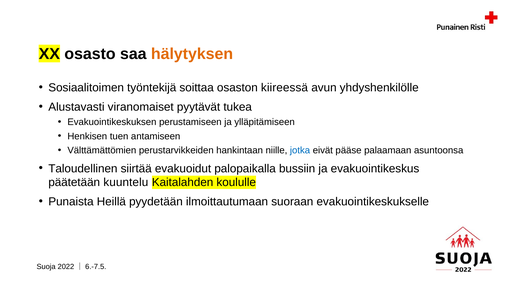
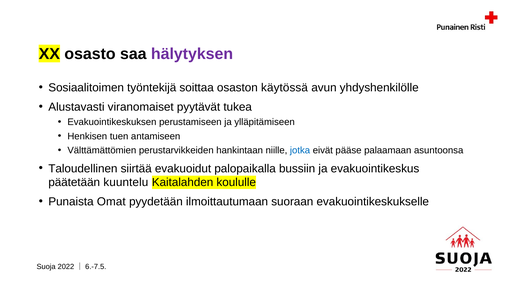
hälytyksen colour: orange -> purple (192, 54)
kiireessä: kiireessä -> käytössä (284, 88)
Heillä: Heillä -> Omat (111, 202)
